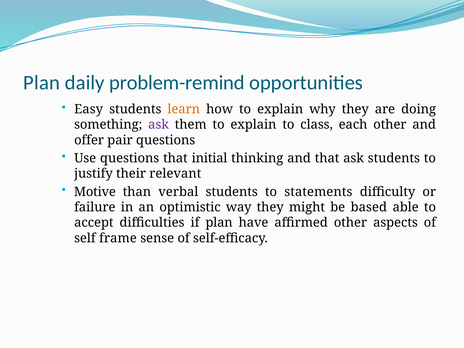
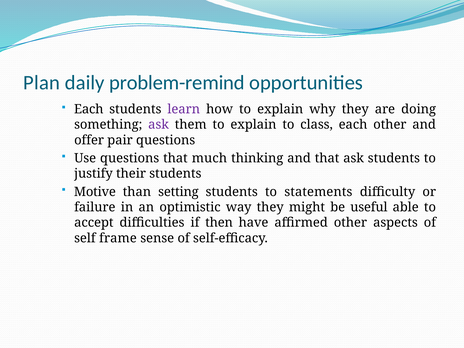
Easy: Easy -> Each (89, 109)
learn colour: orange -> purple (184, 109)
initial: initial -> much (209, 158)
their relevant: relevant -> students (175, 174)
verbal: verbal -> setting (178, 192)
based: based -> useful (369, 207)
if plan: plan -> then (219, 223)
